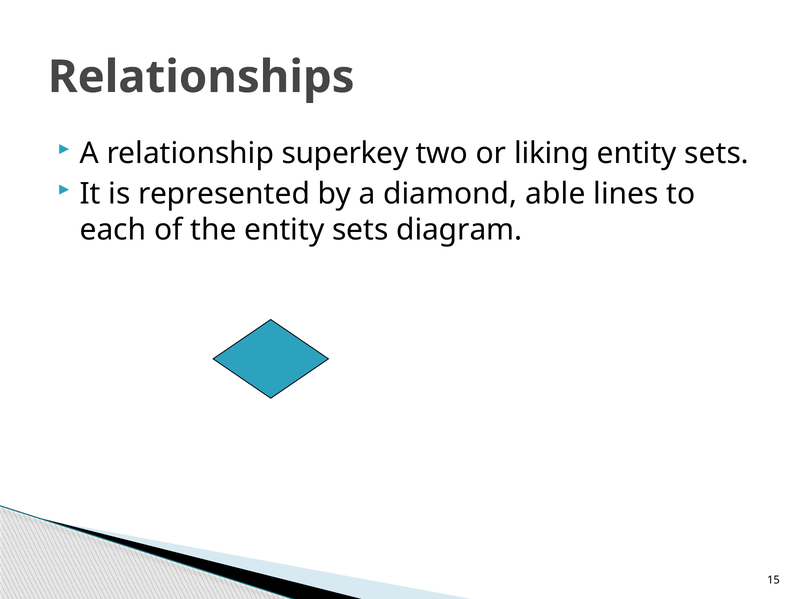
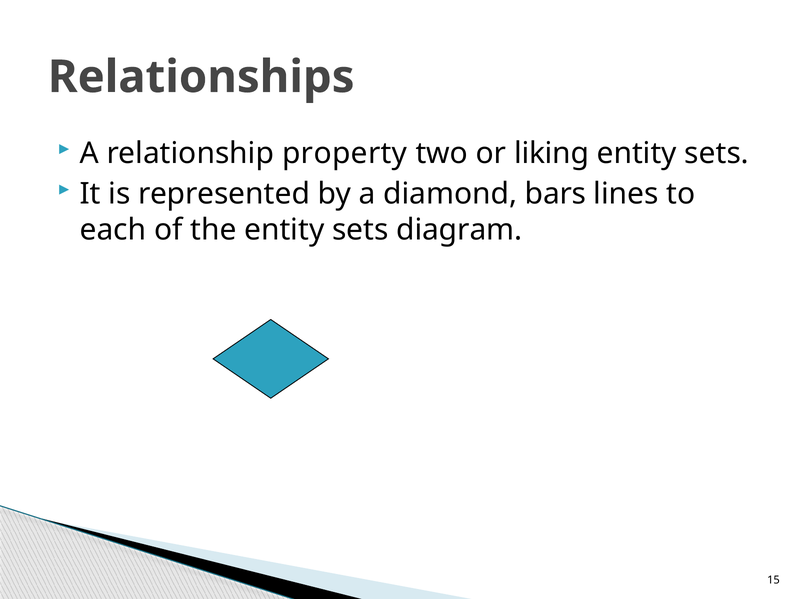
superkey: superkey -> property (345, 153)
able: able -> bars (556, 194)
